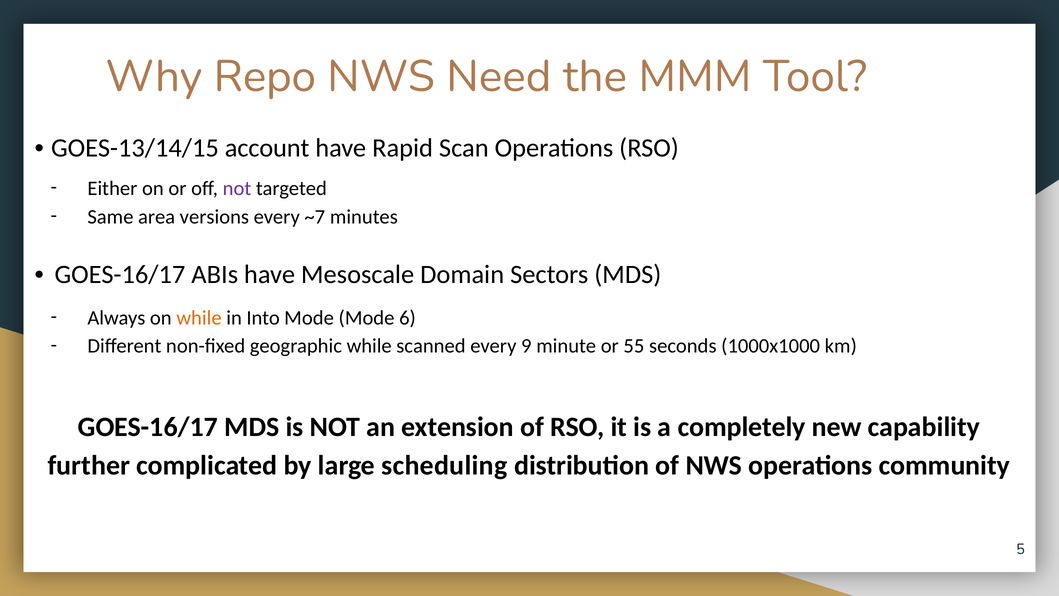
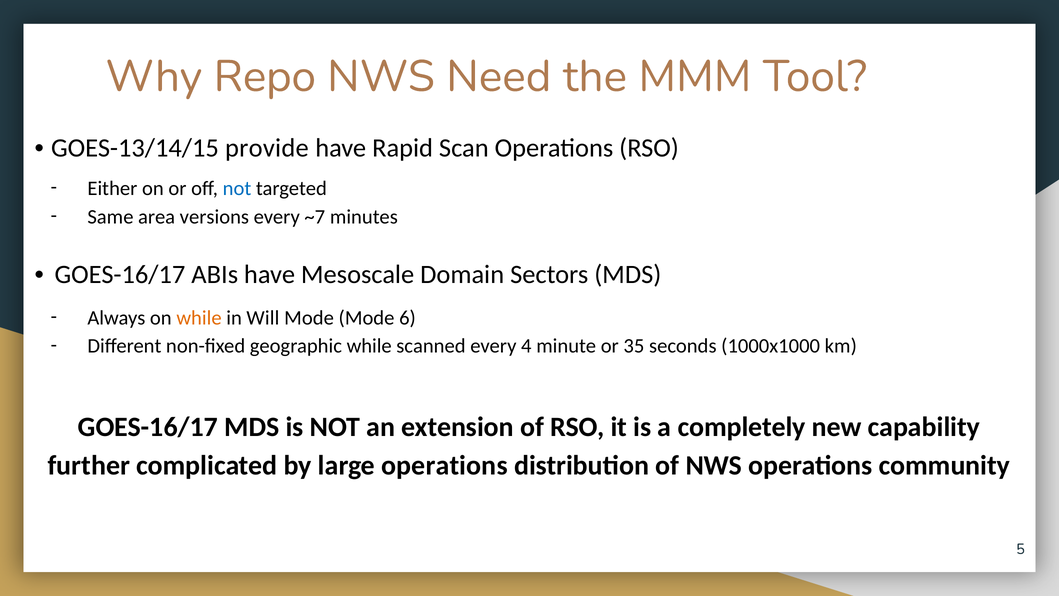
account: account -> provide (267, 148)
not colour: purple -> blue (237, 188)
Into: Into -> Will (263, 318)
9: 9 -> 4 (526, 346)
55: 55 -> 35 (634, 346)
large scheduling: scheduling -> operations (444, 465)
